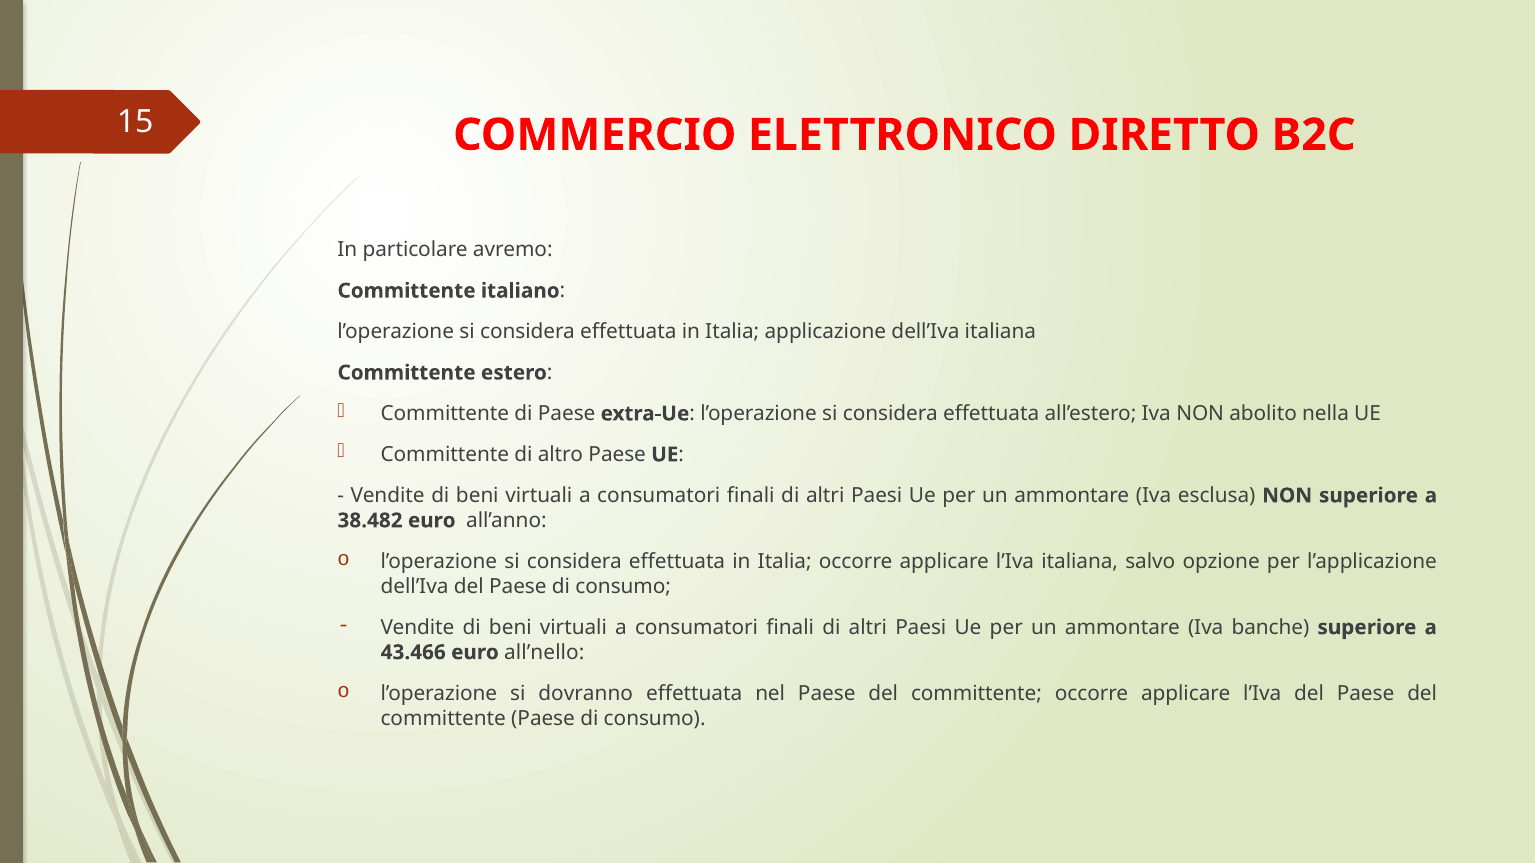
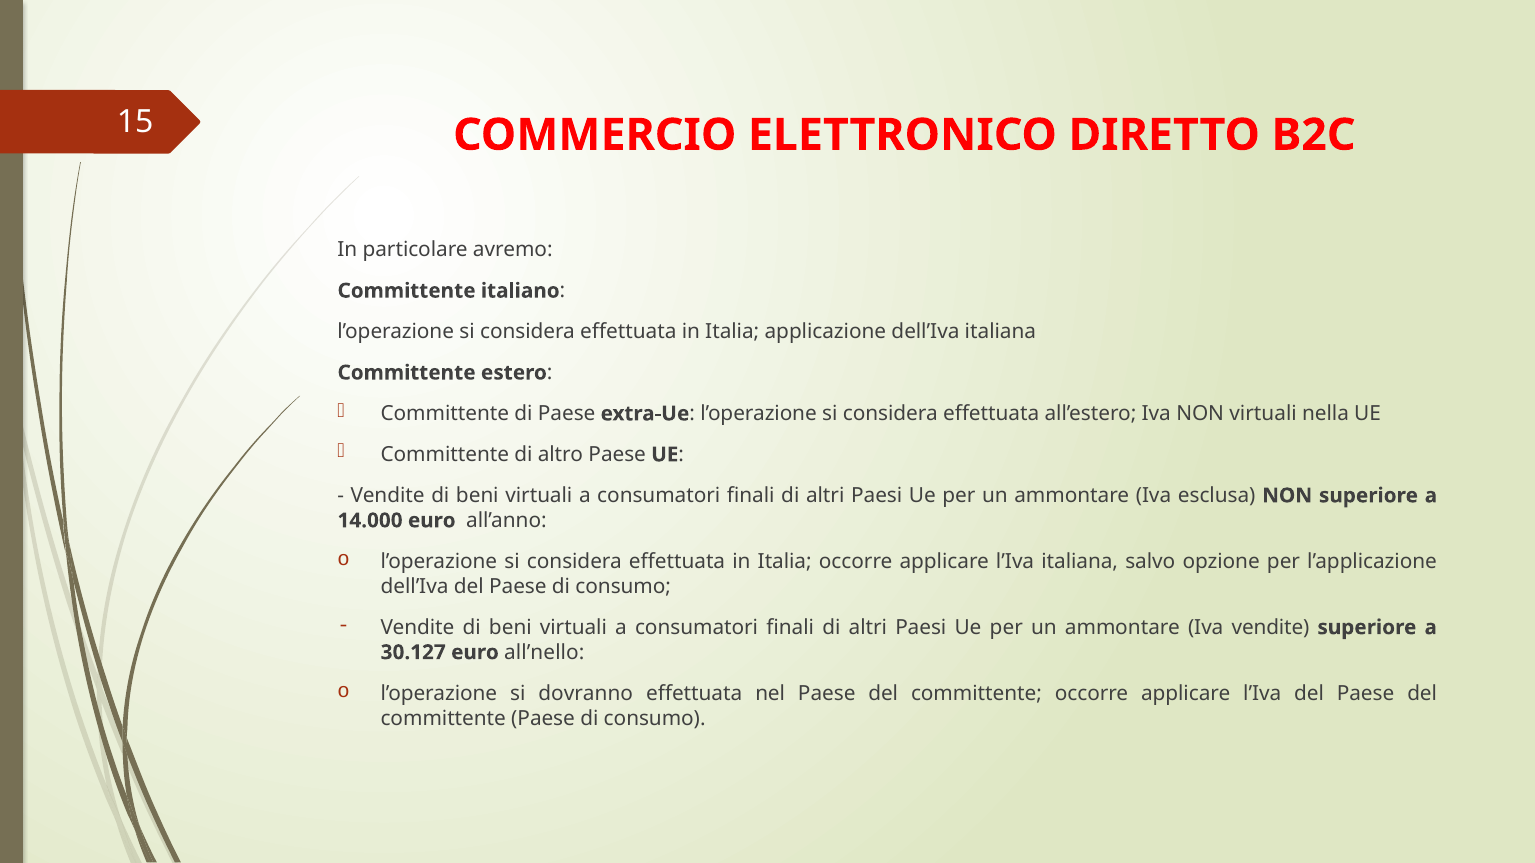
NON abolito: abolito -> virtuali (1263, 414)
38.482: 38.482 -> 14.000 (370, 521)
Iva banche: banche -> vendite (1271, 628)
43.466: 43.466 -> 30.127 (413, 653)
